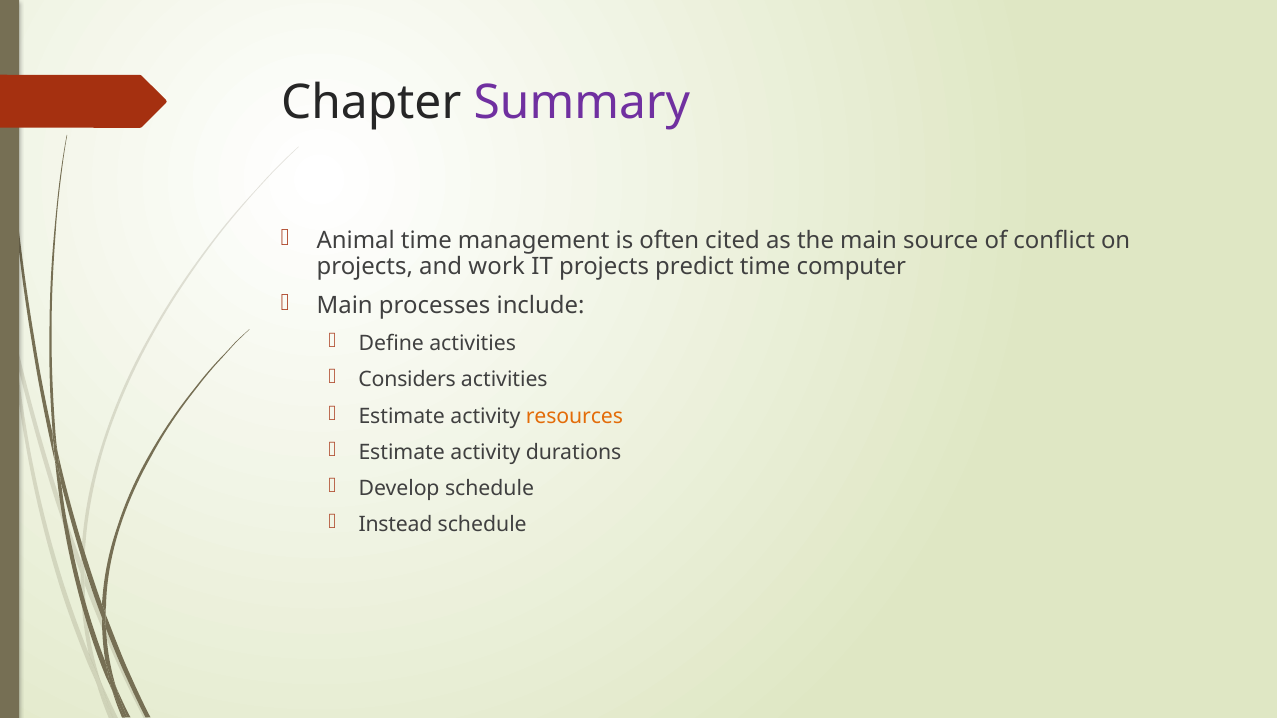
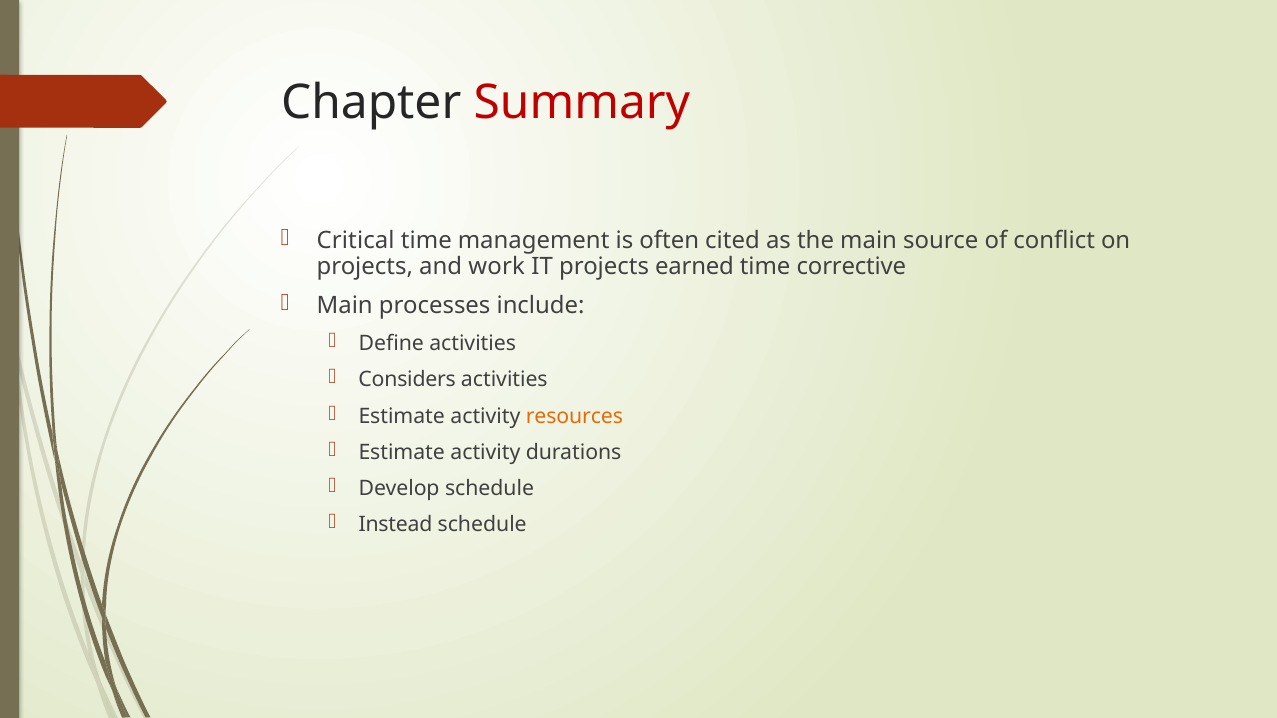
Summary colour: purple -> red (582, 102)
Animal: Animal -> Critical (356, 241)
predict: predict -> earned (695, 267)
computer: computer -> corrective (851, 267)
